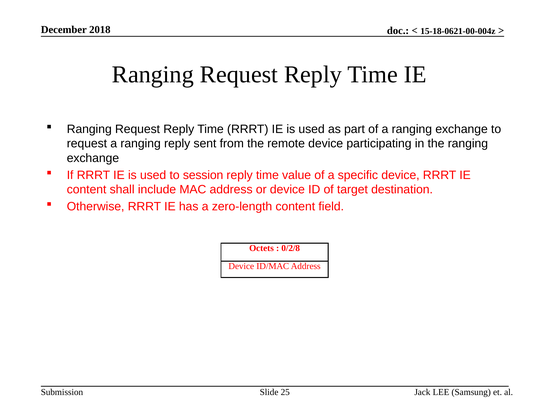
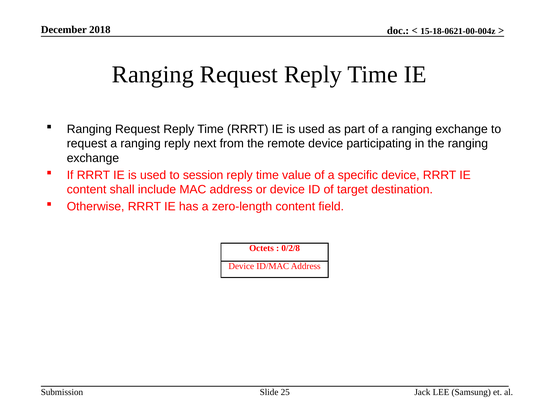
sent: sent -> next (205, 143)
